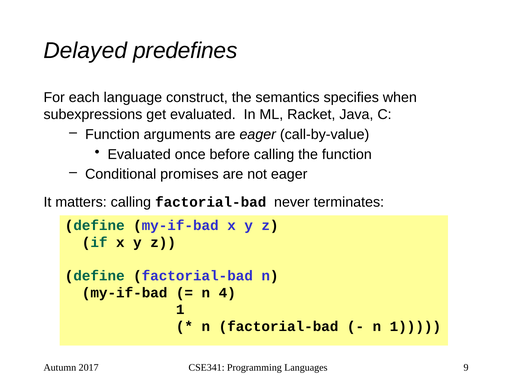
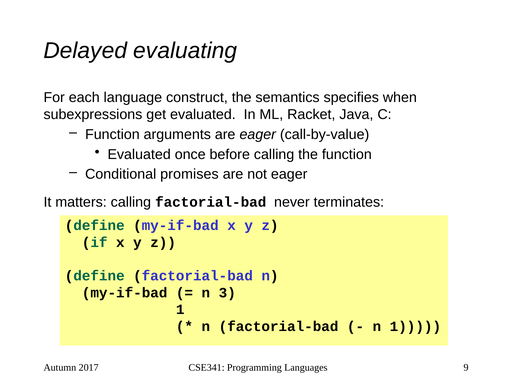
predefines: predefines -> evaluating (185, 51)
4: 4 -> 3 (227, 293)
